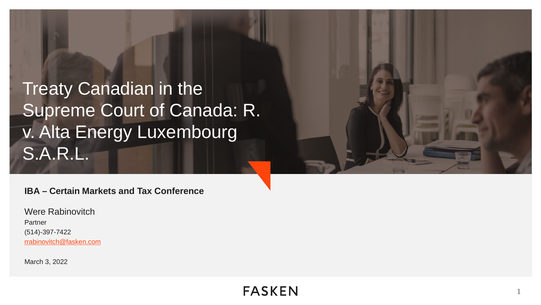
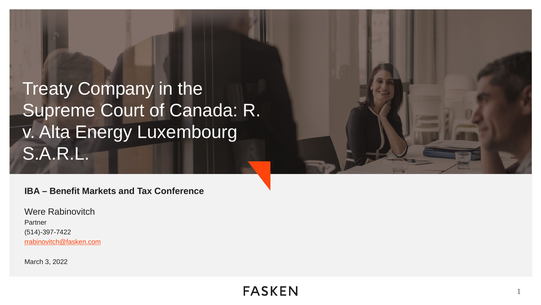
Canadian: Canadian -> Company (116, 89)
Certain: Certain -> Benefit (65, 191)
